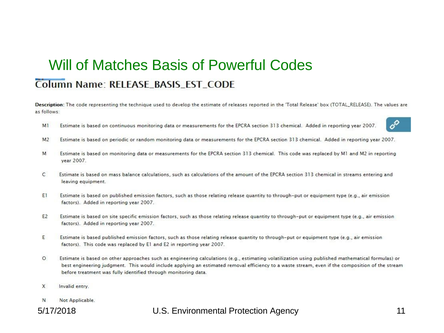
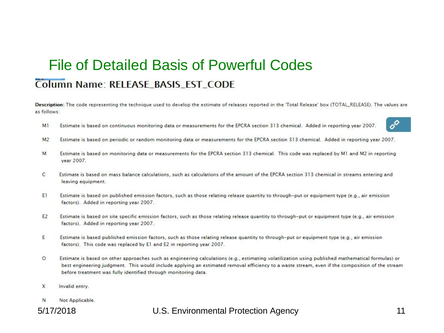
Will: Will -> File (60, 65)
Matches: Matches -> Detailed (120, 65)
